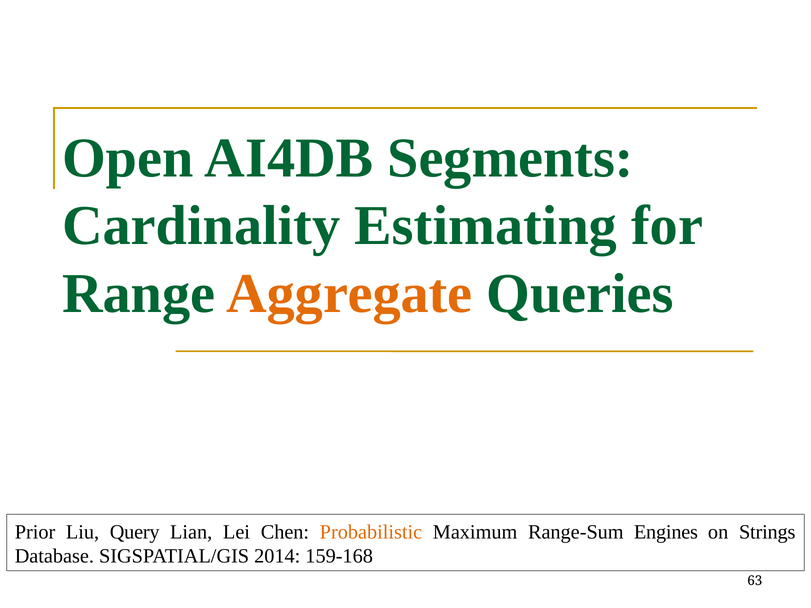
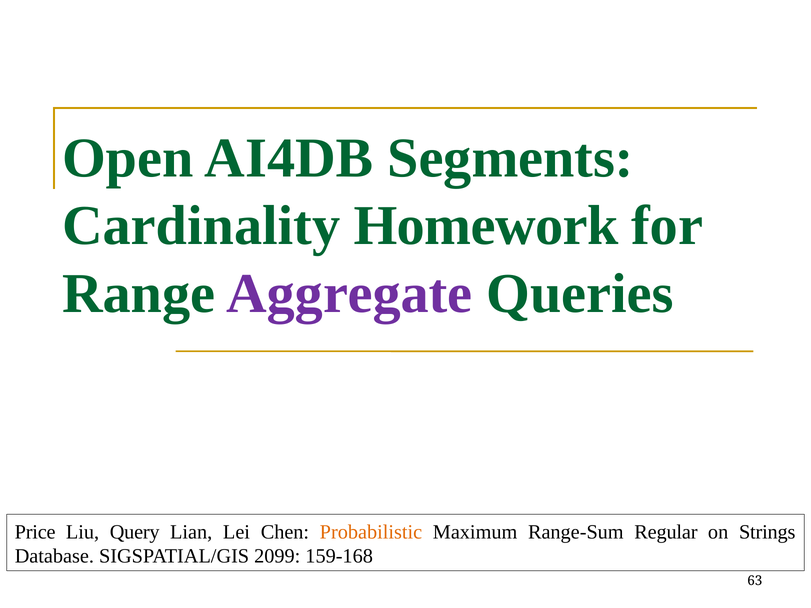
Estimating: Estimating -> Homework (486, 226)
Aggregate colour: orange -> purple (349, 294)
Prior: Prior -> Price (35, 532)
Engines: Engines -> Regular (666, 532)
2014: 2014 -> 2099 (277, 556)
